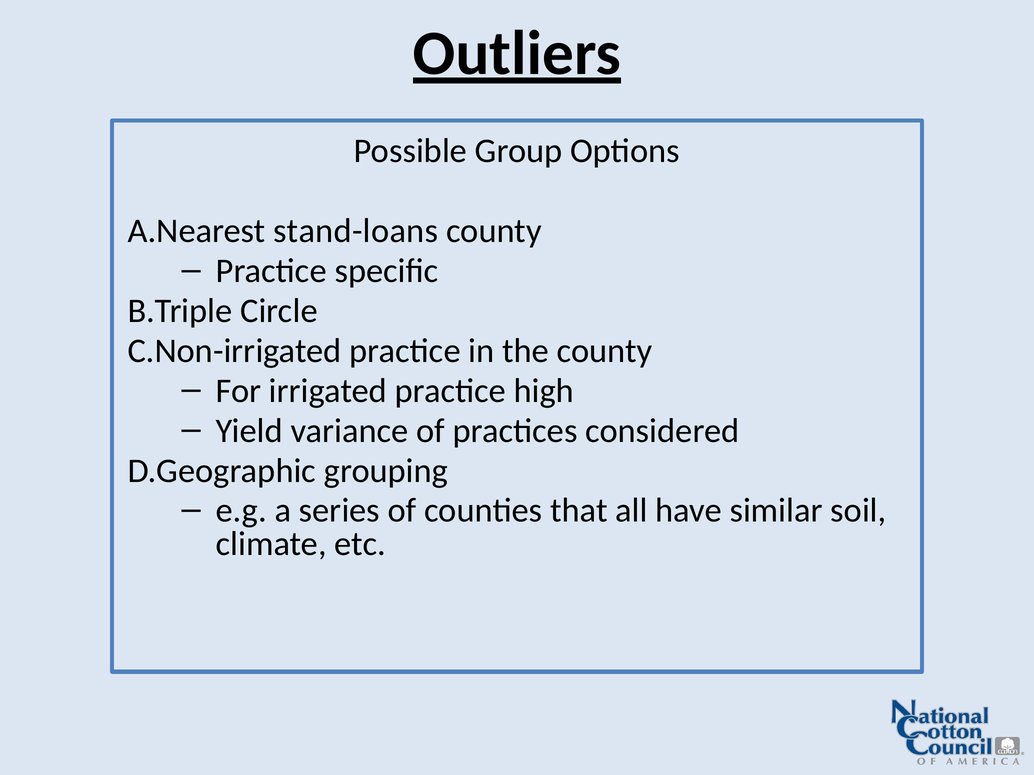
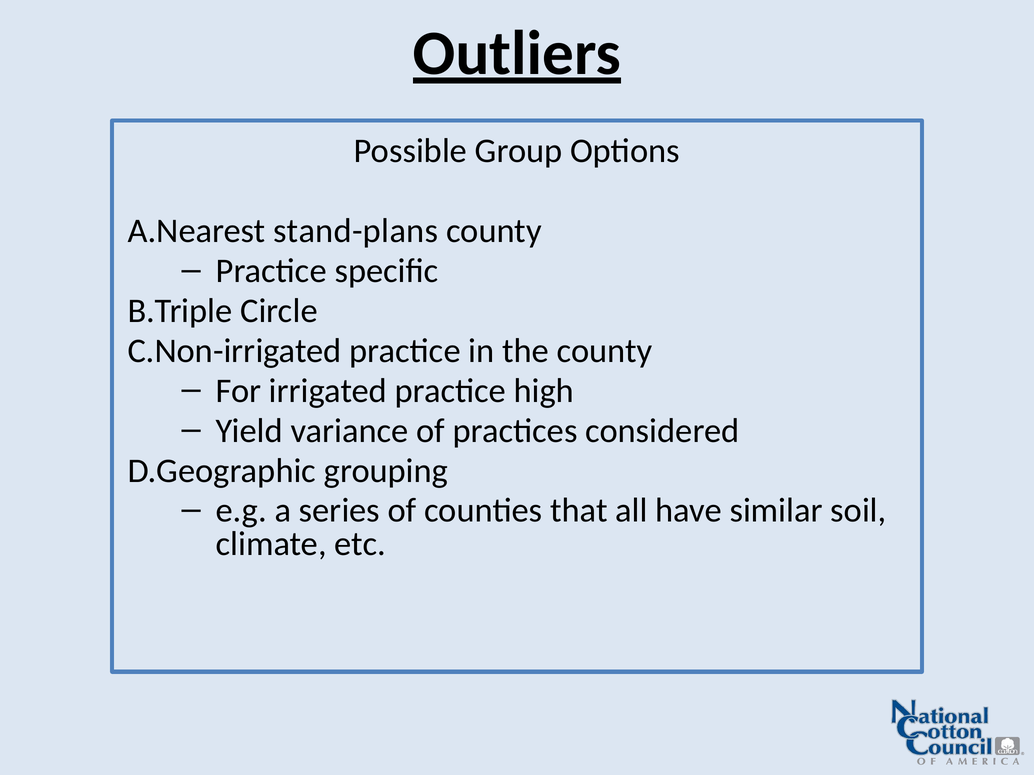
stand-loans: stand-loans -> stand-plans (356, 231)
